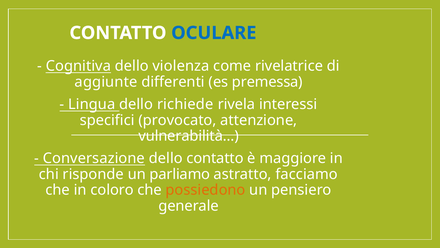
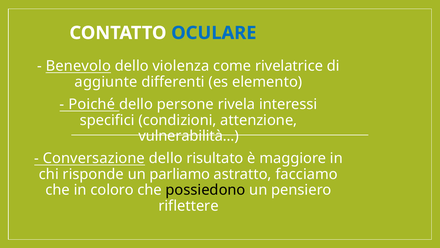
Cognitiva: Cognitiva -> Benevolo (78, 66)
premessa: premessa -> elemento (267, 82)
Lingua: Lingua -> Poiché (92, 104)
richiede: richiede -> persone (185, 104)
provocato: provocato -> condizioni (177, 120)
dello contatto: contatto -> risultato (215, 158)
possiedono colour: orange -> black (206, 190)
generale: generale -> riflettere (189, 206)
